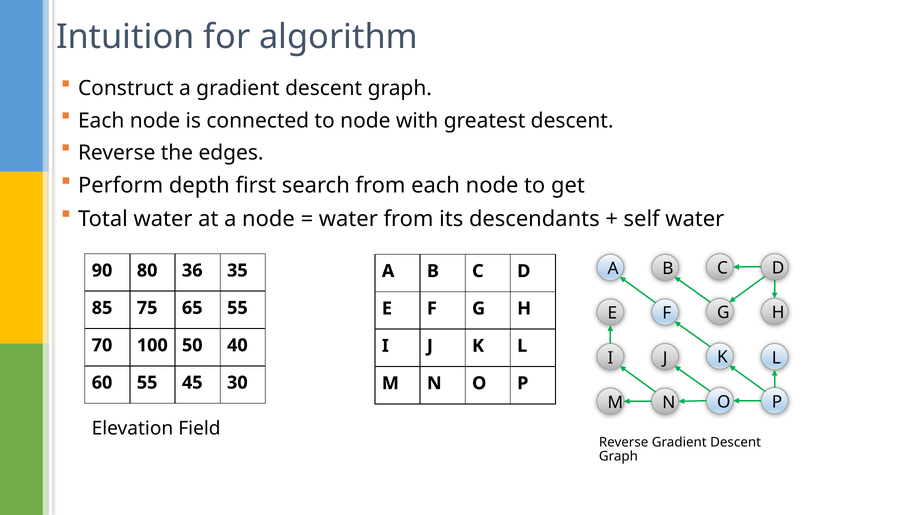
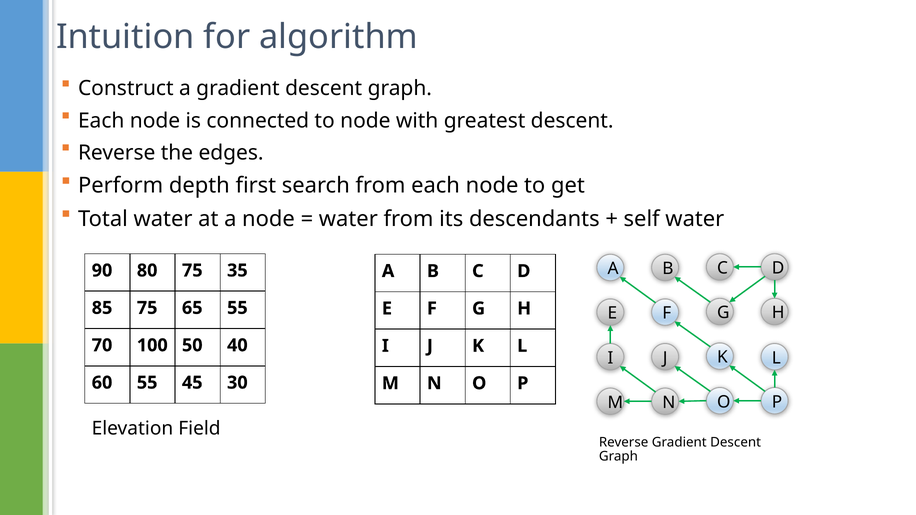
80 36: 36 -> 75 (192, 271)
